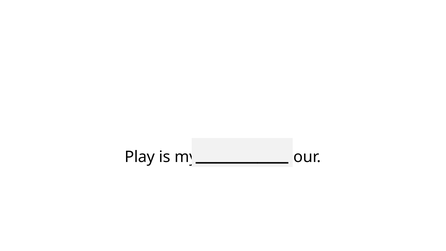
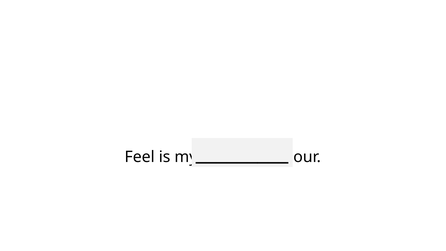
Play: Play -> Feel (140, 157)
